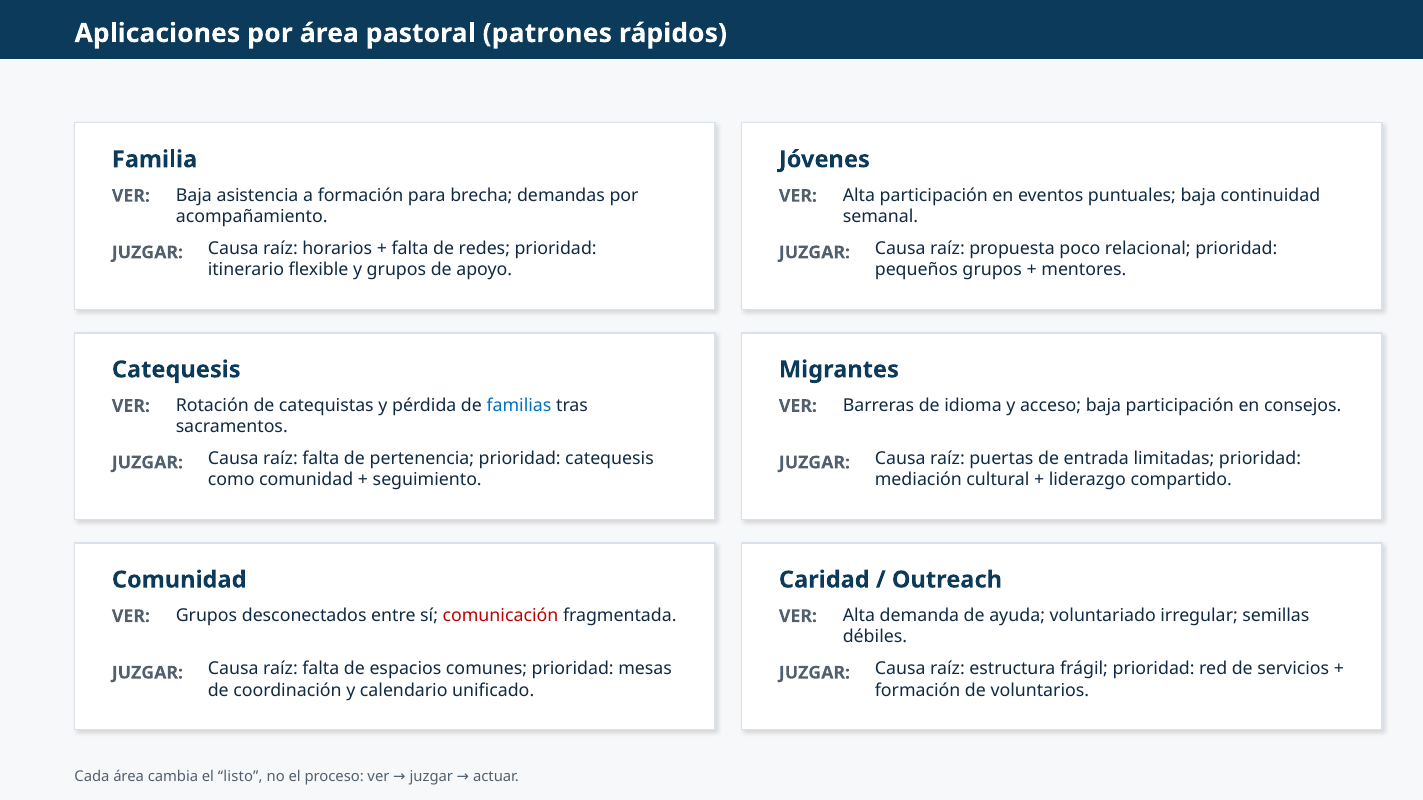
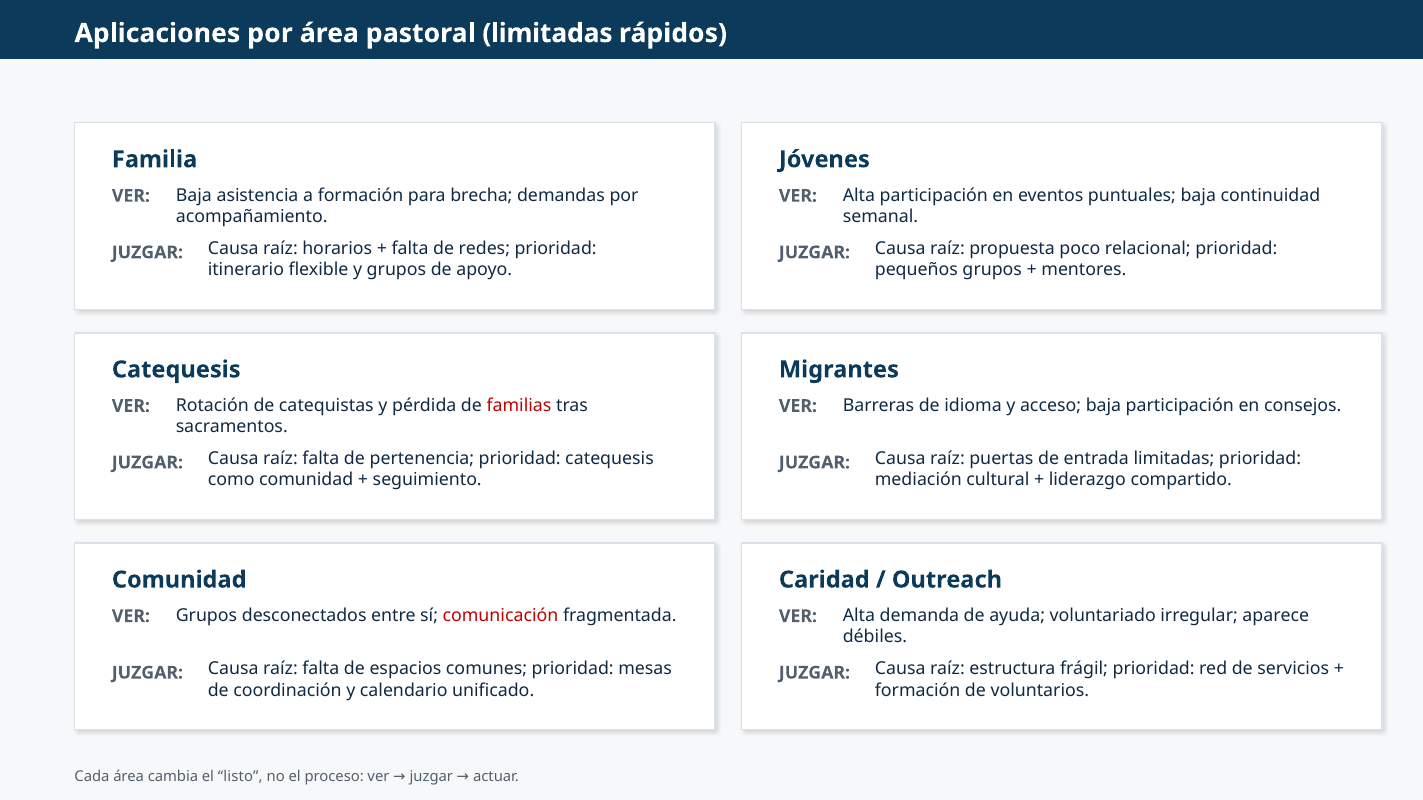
pastoral patrones: patrones -> limitadas (547, 33)
familias colour: blue -> red (519, 406)
semillas: semillas -> aparece (1276, 616)
